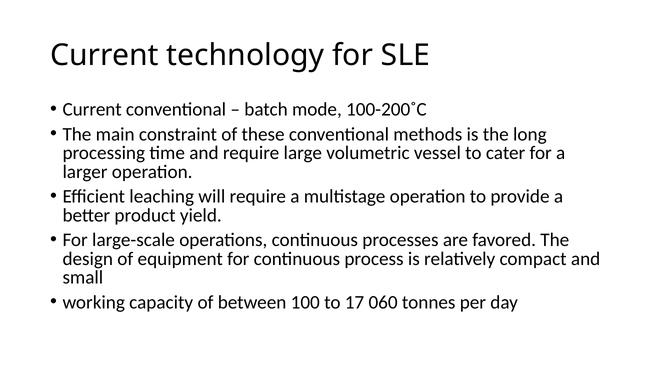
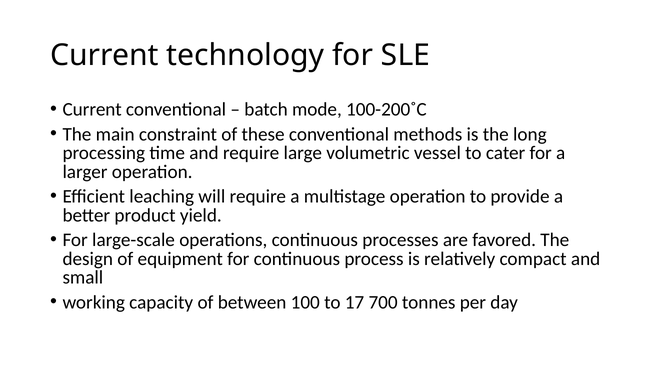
060: 060 -> 700 (383, 302)
